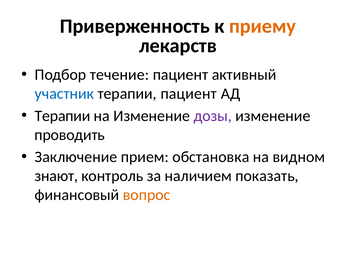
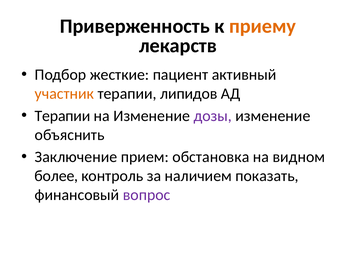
течение: течение -> жесткие (120, 75)
участник colour: blue -> orange (64, 94)
терапии пациент: пациент -> липидов (189, 94)
проводить: проводить -> объяснить (70, 135)
знают: знают -> более (56, 176)
вопрос colour: orange -> purple (147, 195)
